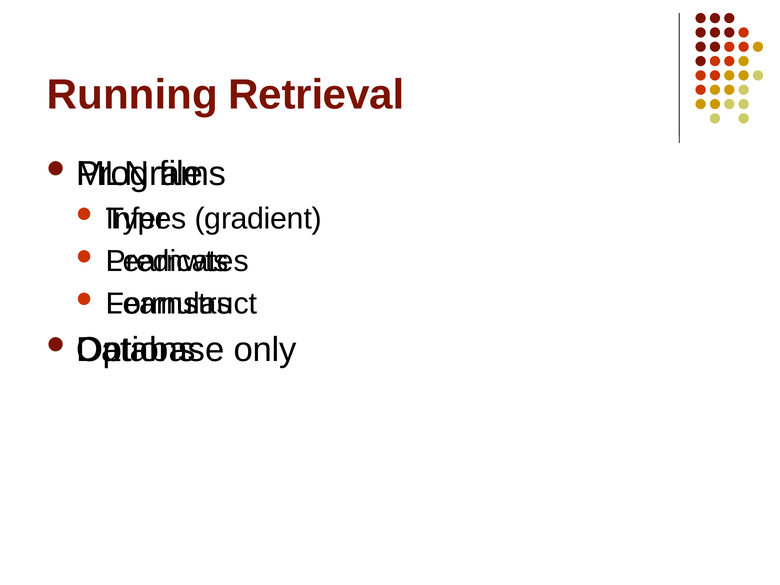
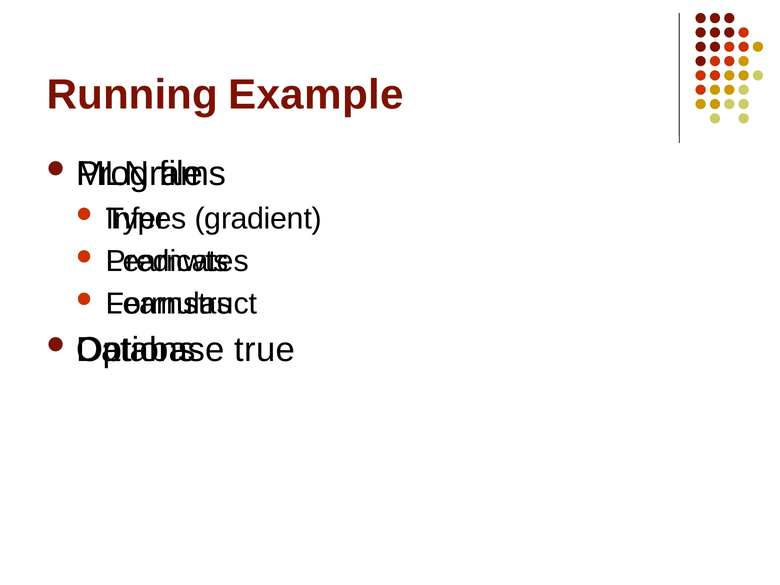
Retrieval: Retrieval -> Example (316, 95)
only: only -> true (265, 350)
